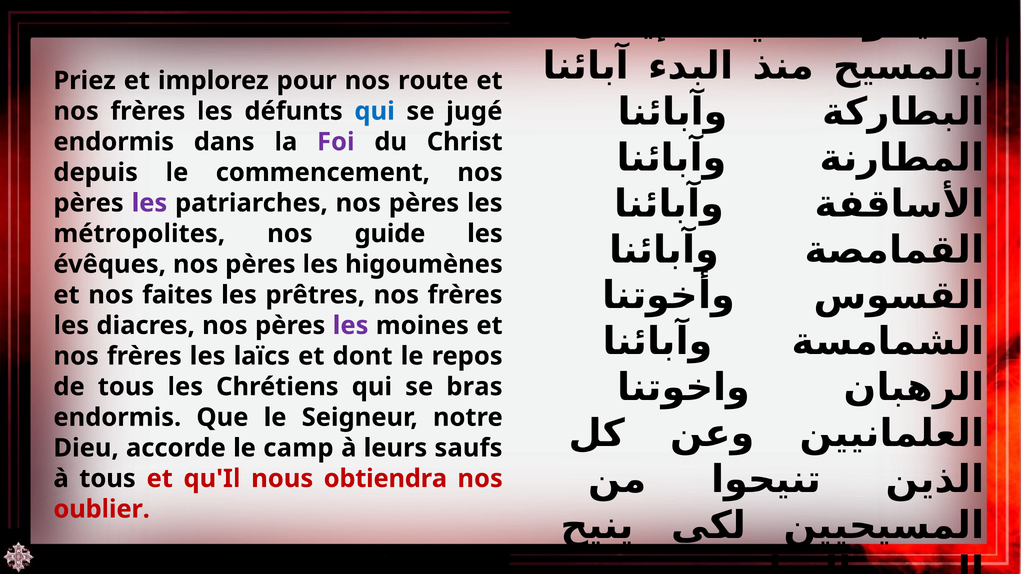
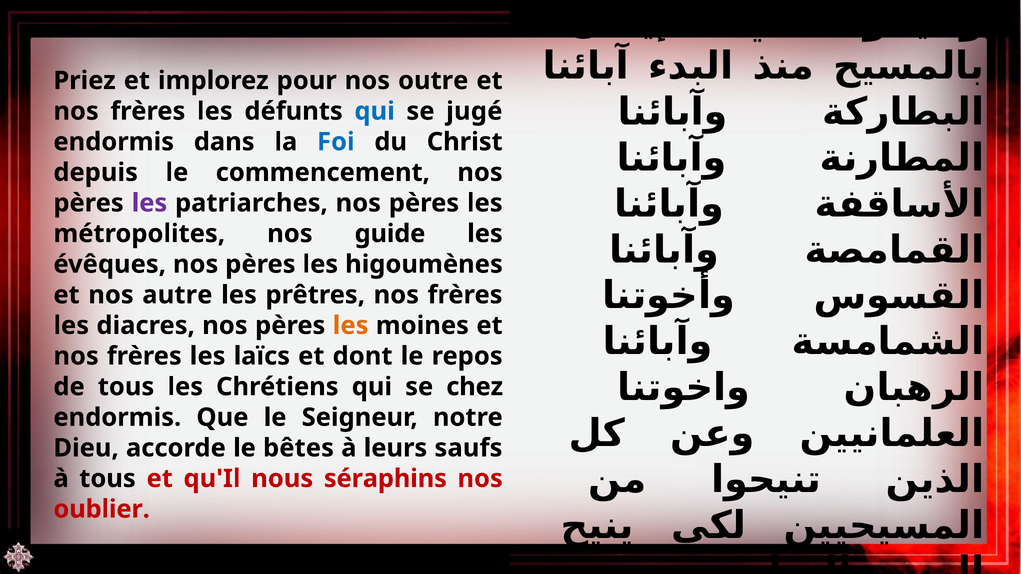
route: route -> outre (433, 81)
Foi colour: purple -> blue (336, 142)
faites: faites -> autre (177, 295)
les colour: purple -> orange (351, 326)
bras: bras -> chez (475, 387)
camp: camp -> bêtes (298, 448)
obtiendra: obtiendra -> séraphins (385, 479)
